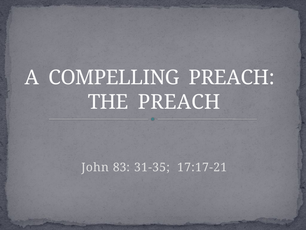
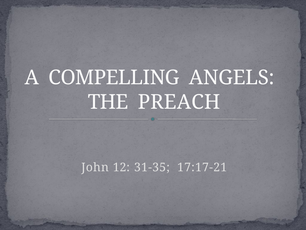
COMPELLING PREACH: PREACH -> ANGELS (232, 77)
83: 83 -> 12 (121, 167)
